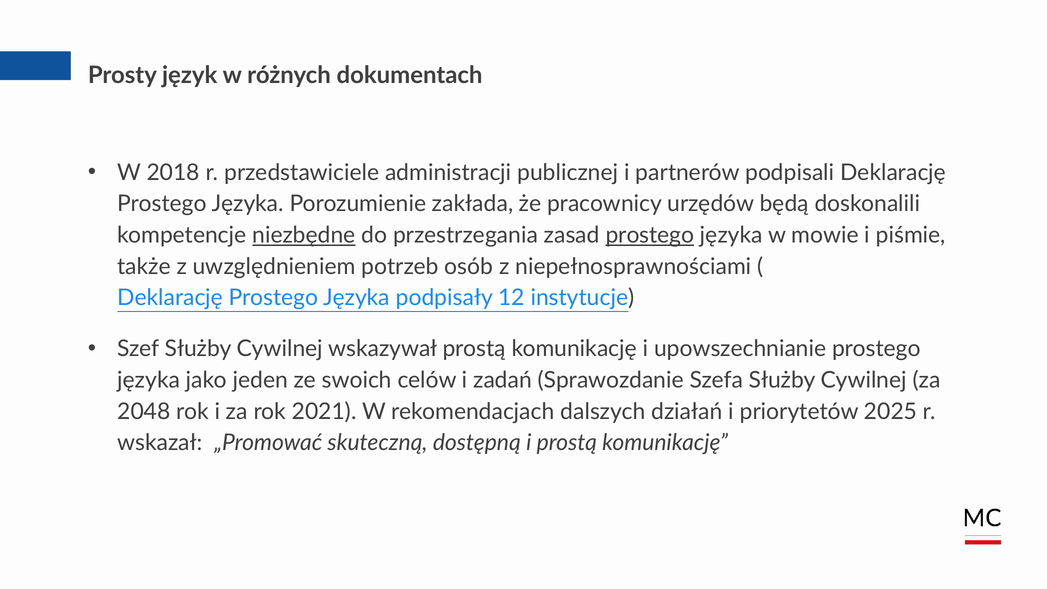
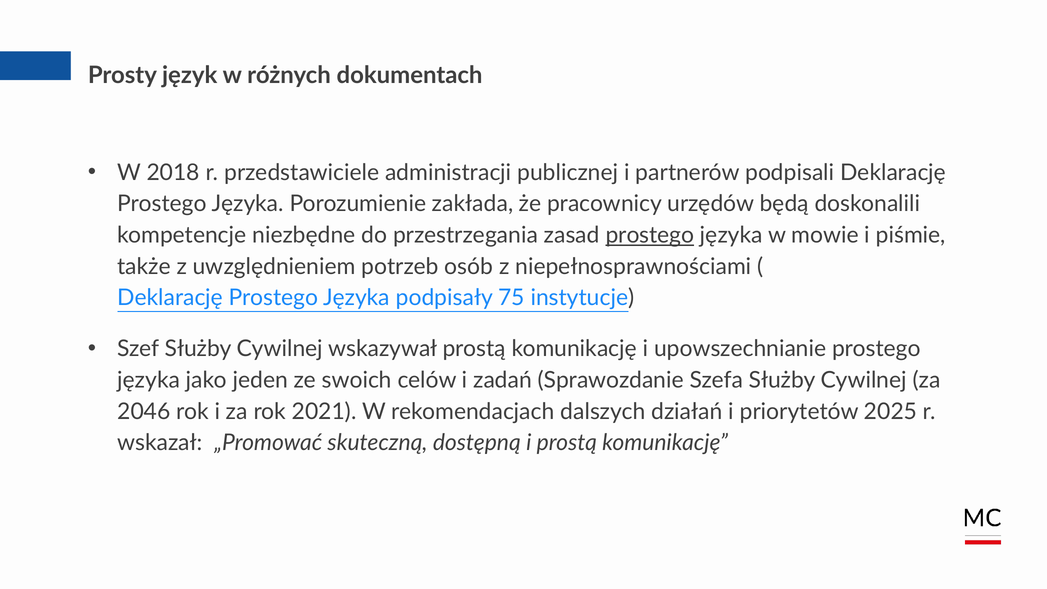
niezbędne underline: present -> none (304, 235)
12: 12 -> 75 (511, 298)
2048: 2048 -> 2046 (144, 411)
